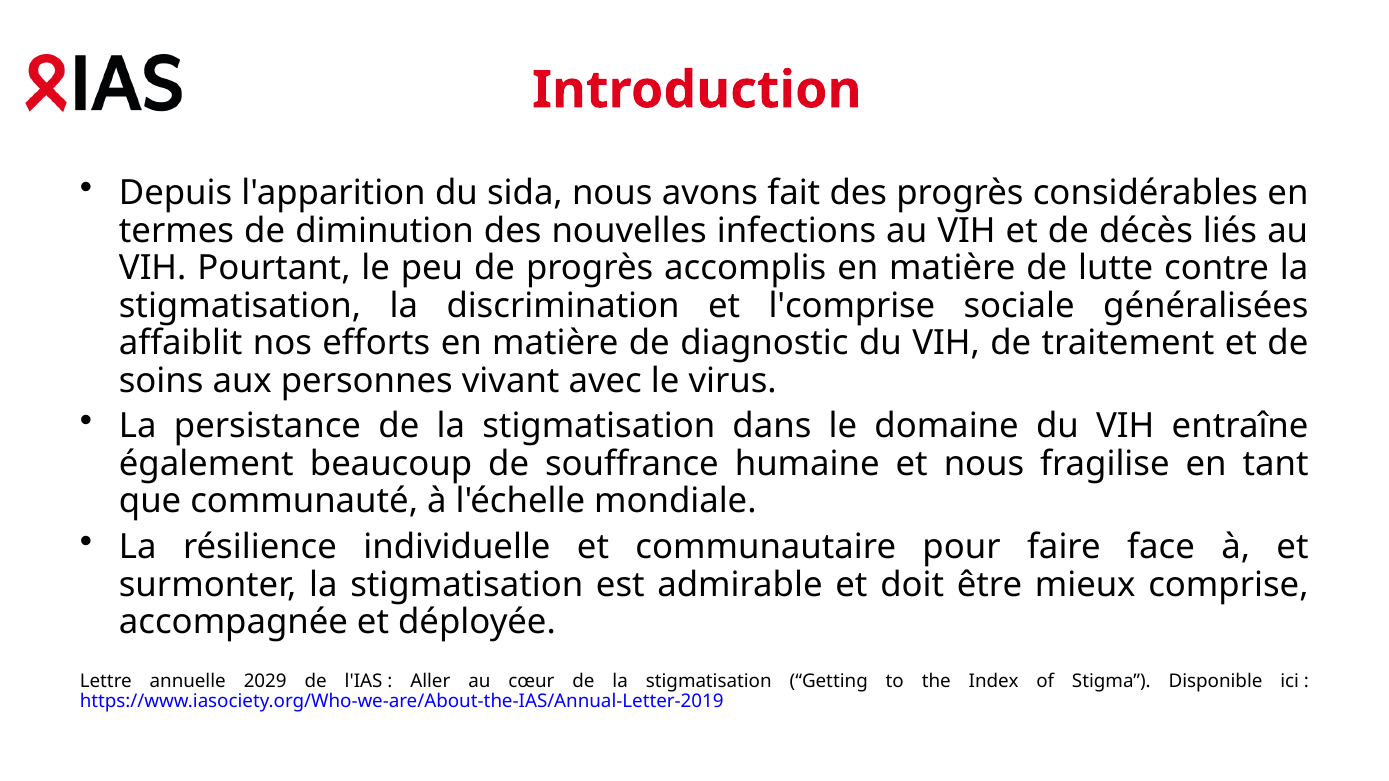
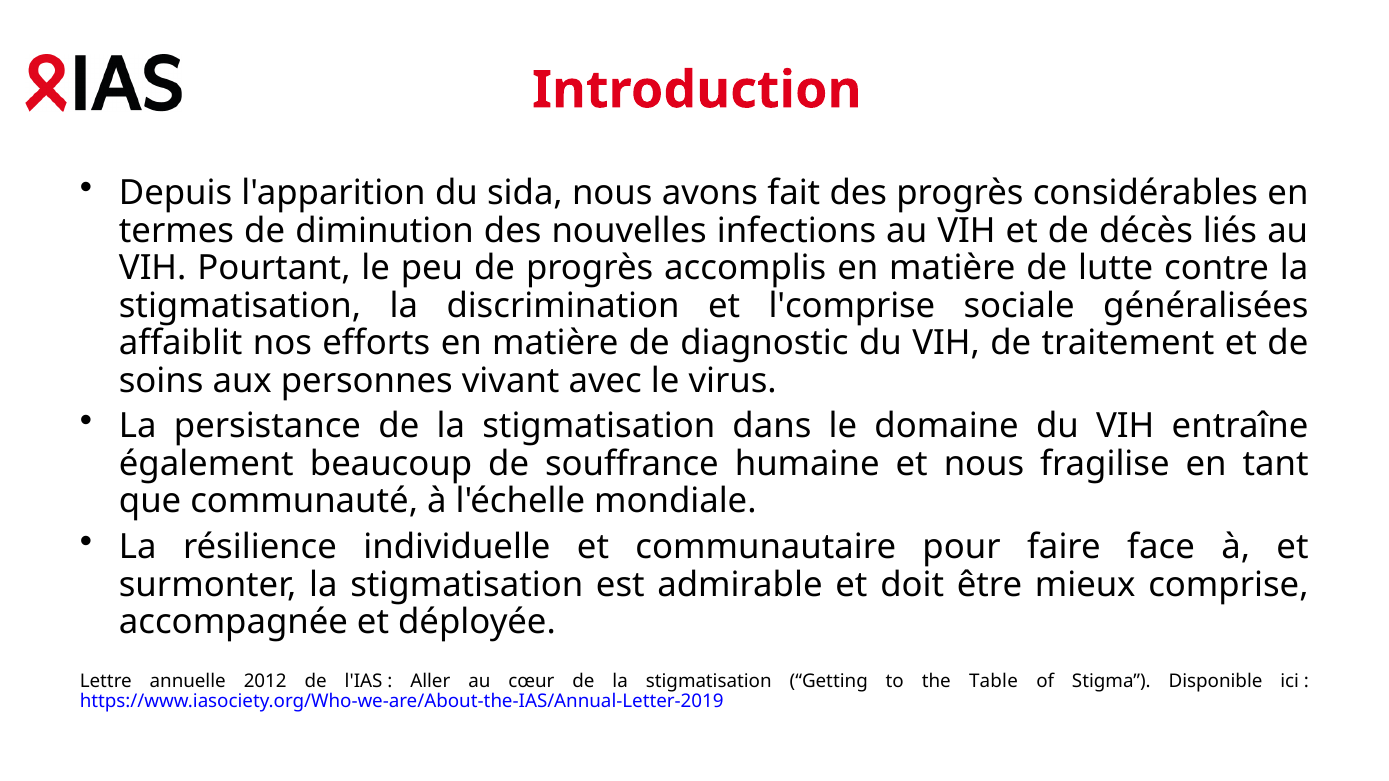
2029: 2029 -> 2012 (265, 681)
Index: Index -> Table (993, 681)
